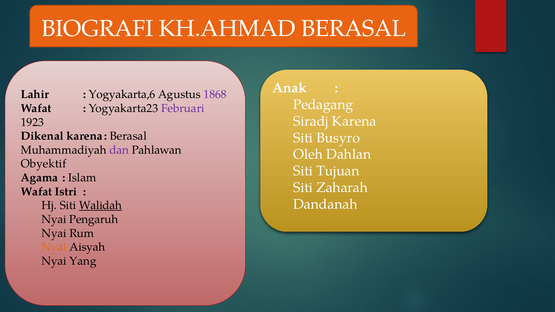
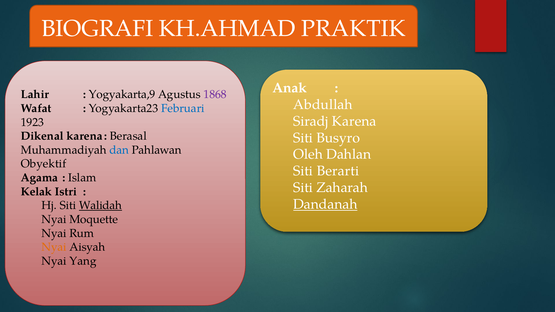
KH.AHMAD BERASAL: BERASAL -> PRAKTIK (353, 29)
Yogyakarta,6: Yogyakarta,6 -> Yogyakarta,9 (122, 95)
Pedagang: Pedagang -> Abdullah (323, 105)
Februari colour: purple -> blue (183, 108)
dan colour: purple -> blue (119, 150)
Tujuan: Tujuan -> Berarti (338, 171)
Wafat: Wafat -> Kelak (36, 192)
Dandanah underline: none -> present (325, 204)
Pengaruh: Pengaruh -> Moquette (94, 219)
